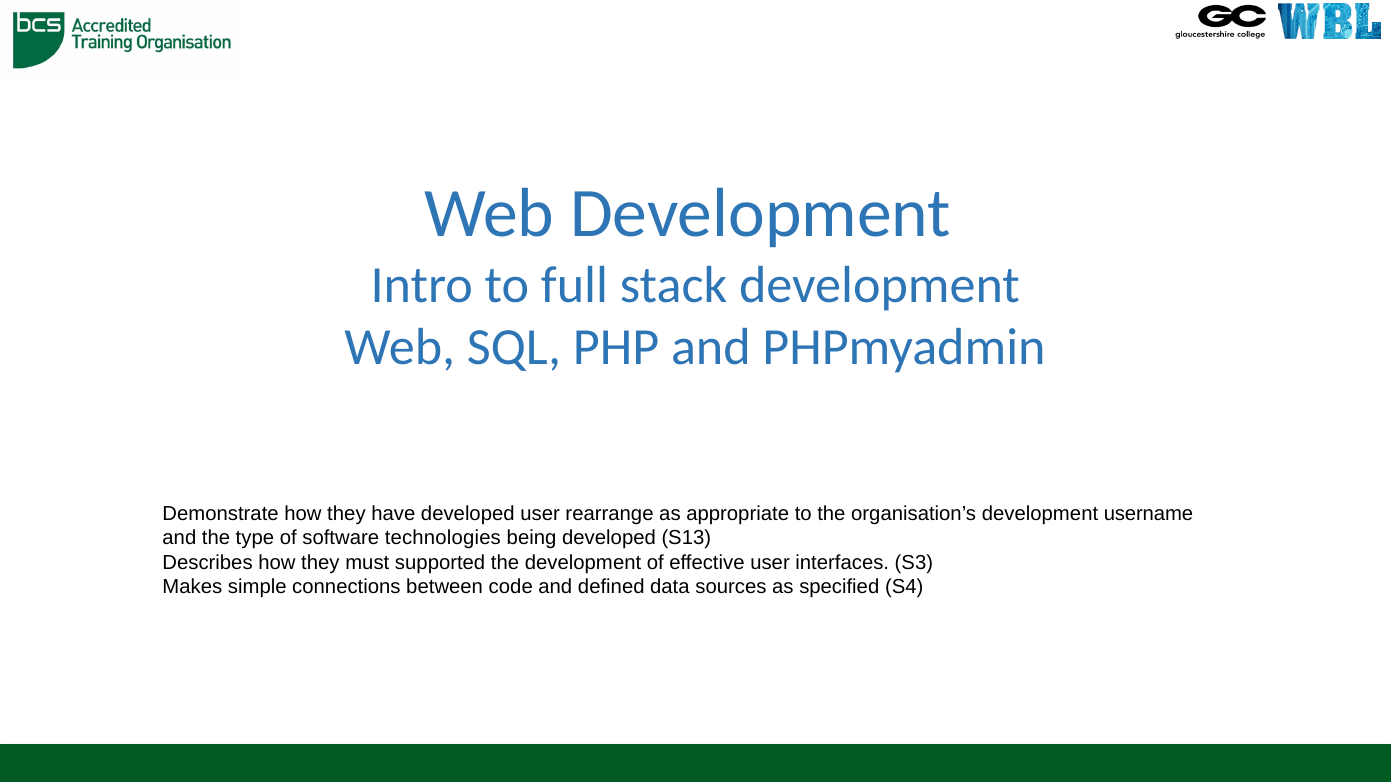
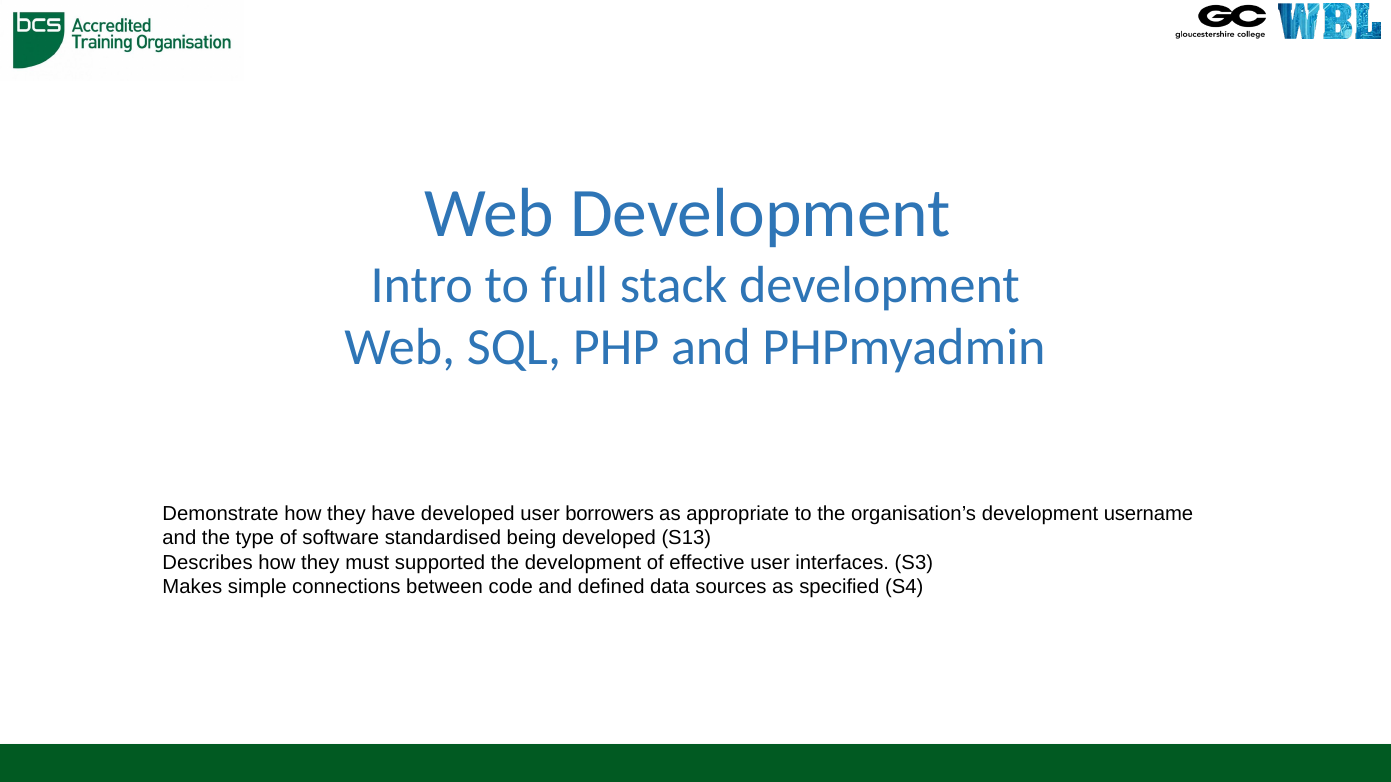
rearrange: rearrange -> borrowers (610, 514)
technologies: technologies -> standardised (443, 539)
